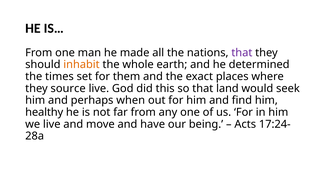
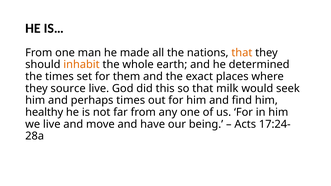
that colour: purple -> orange (242, 53)
land: land -> milk (227, 88)
perhaps when: when -> times (131, 100)
